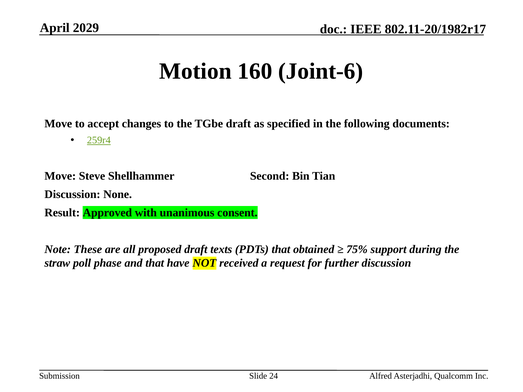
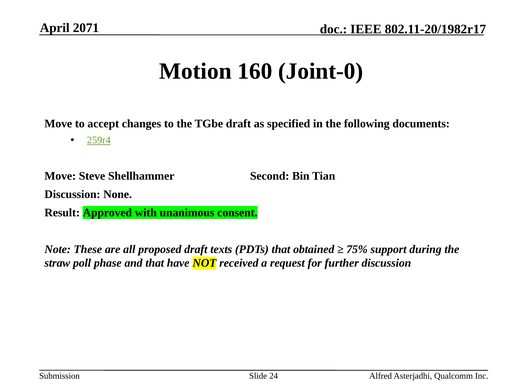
2029: 2029 -> 2071 (86, 28)
Joint-6: Joint-6 -> Joint-0 (321, 71)
